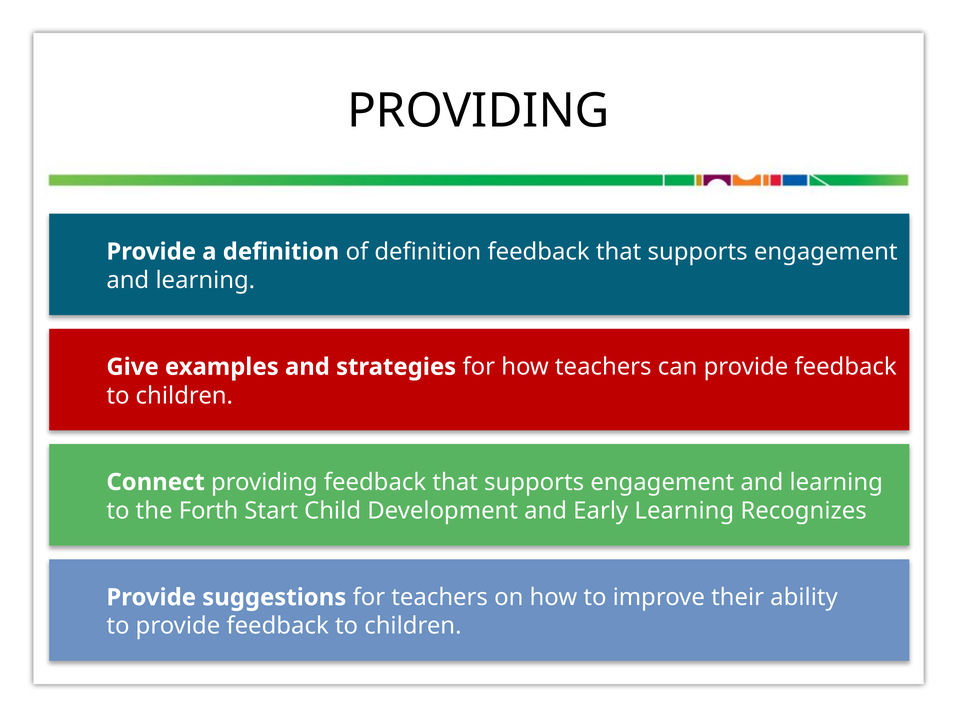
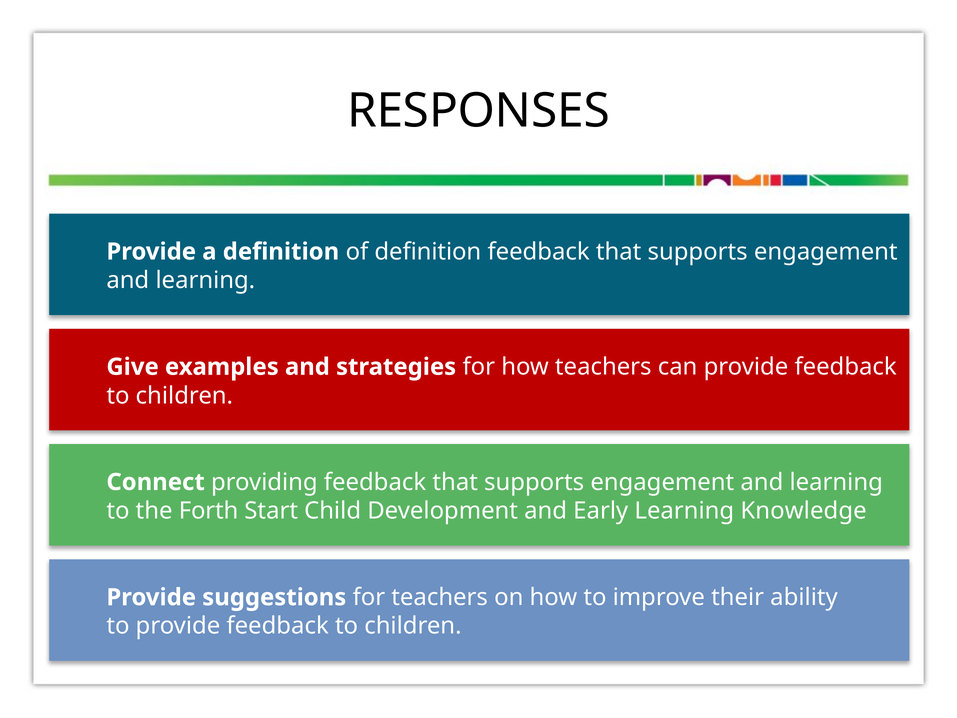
PROVIDING: PROVIDING -> RESPONSES (478, 111)
Recognizes: Recognizes -> Knowledge (804, 511)
